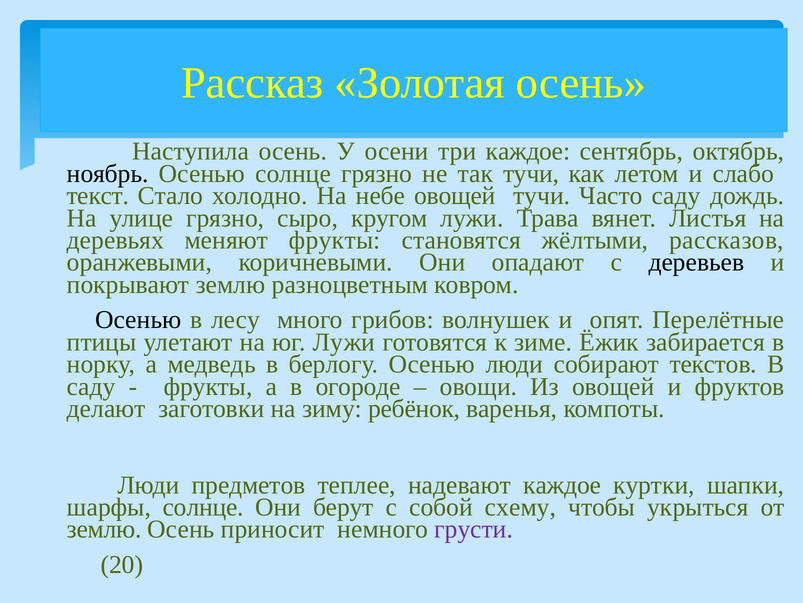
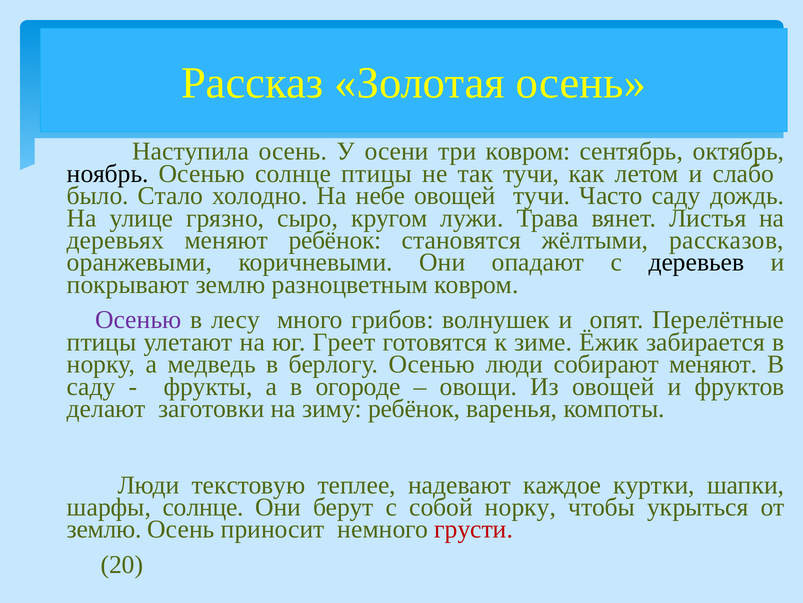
три каждое: каждое -> ковром (528, 151)
солнце грязно: грязно -> птицы (377, 173)
текст: текст -> было (98, 196)
меняют фрукты: фрукты -> ребёнок (335, 240)
Осенью colour: black -> purple (138, 320)
юг Лужи: Лужи -> Греет (344, 342)
собирают текстов: текстов -> меняют (713, 364)
предметов: предметов -> текстовую (249, 484)
собой схему: схему -> норку (521, 507)
грусти colour: purple -> red (474, 529)
